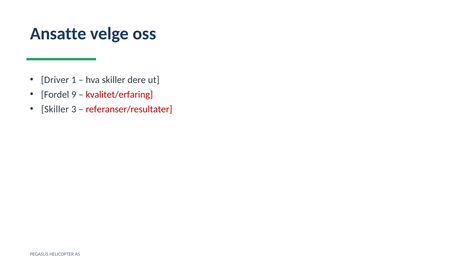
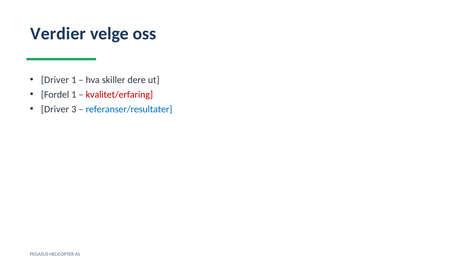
Ansatte: Ansatte -> Verdier (58, 34)
Fordel 9: 9 -> 1 (74, 95)
Skiller: Skiller -> Driver (55, 109)
referanser/resultater colour: red -> blue (129, 109)
